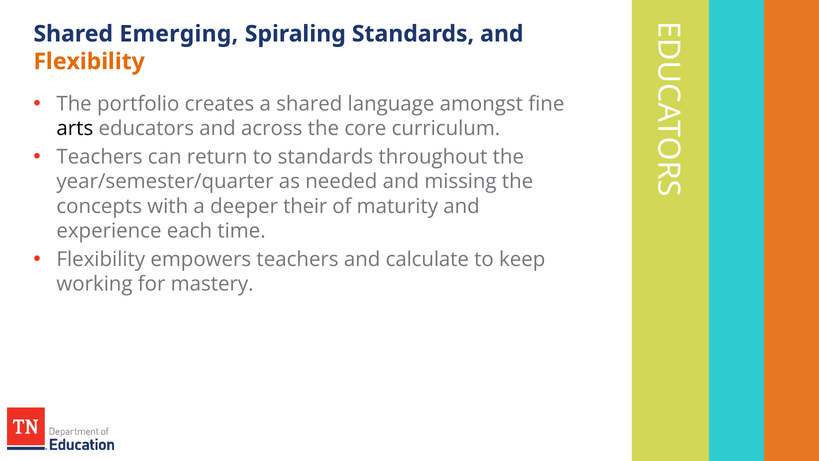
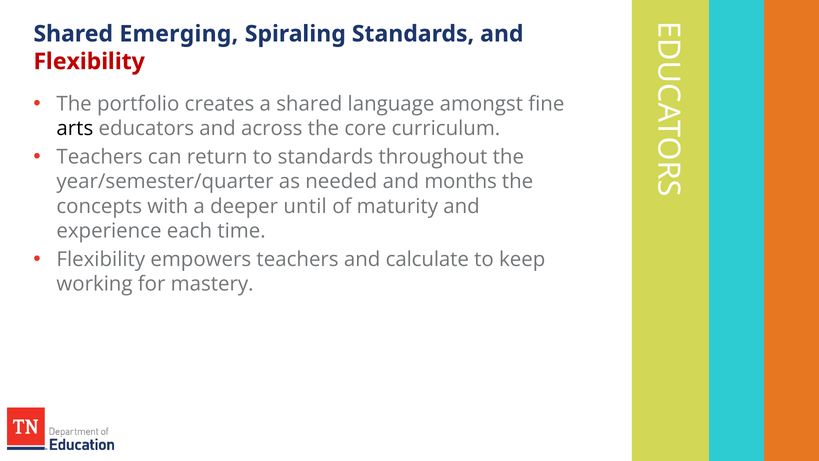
Flexibility colour: orange -> red (89, 62)
missing: missing -> months (461, 182)
their: their -> until (305, 206)
